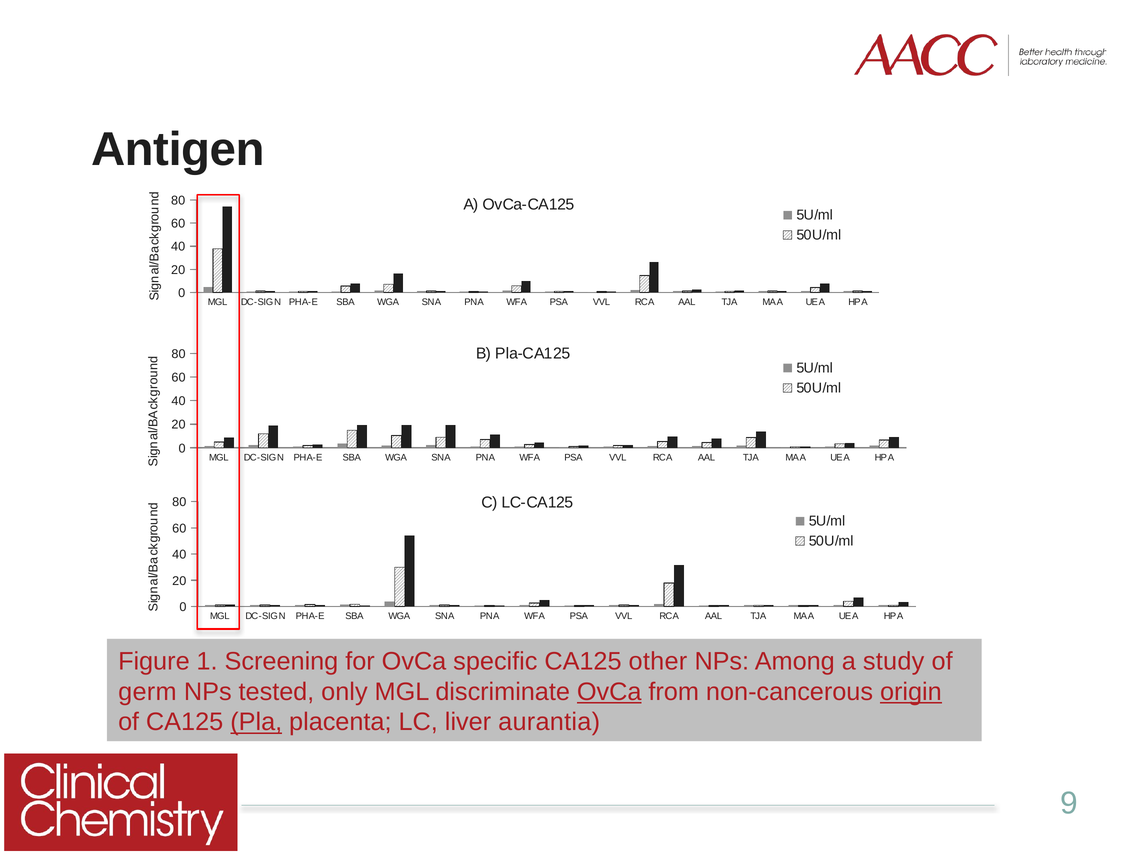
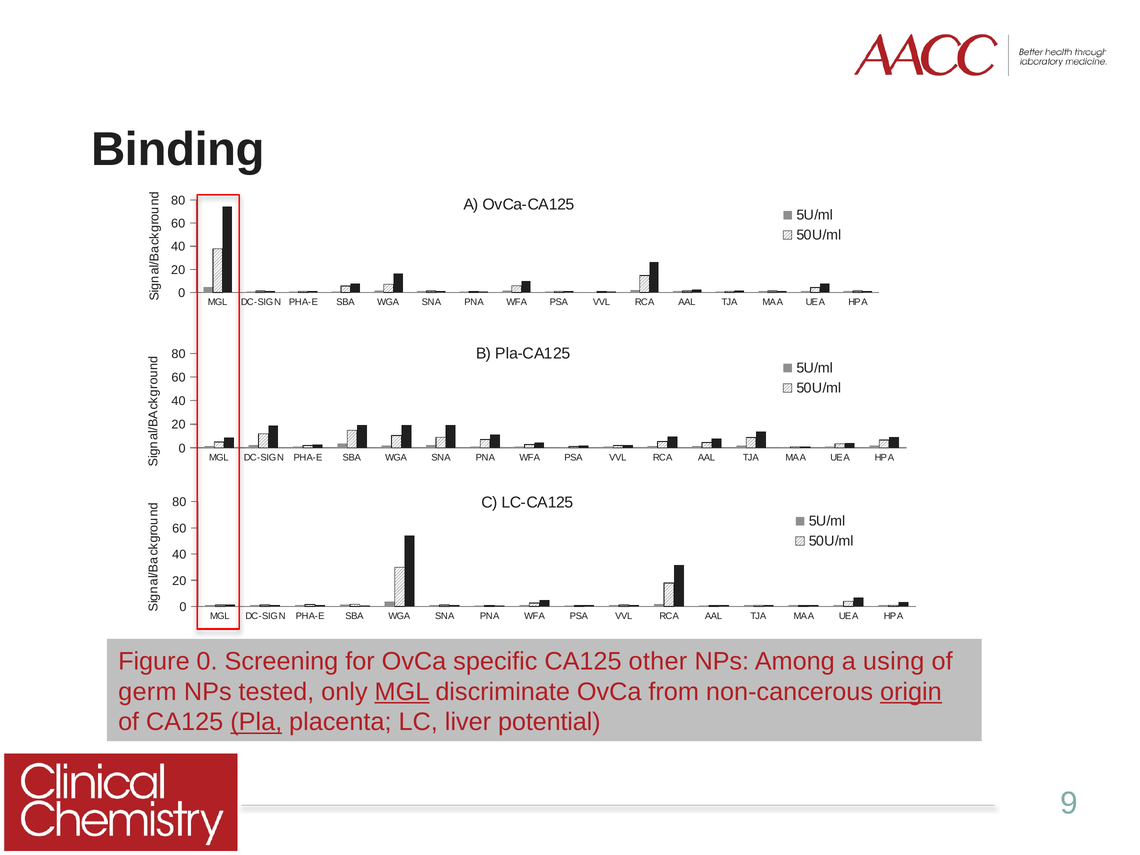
Antigen: Antigen -> Binding (178, 149)
Figure 1: 1 -> 0 (207, 661)
study: study -> using (894, 661)
MGL underline: none -> present (402, 692)
OvCa underline: present -> none (609, 692)
aurantia: aurantia -> potential (549, 722)
